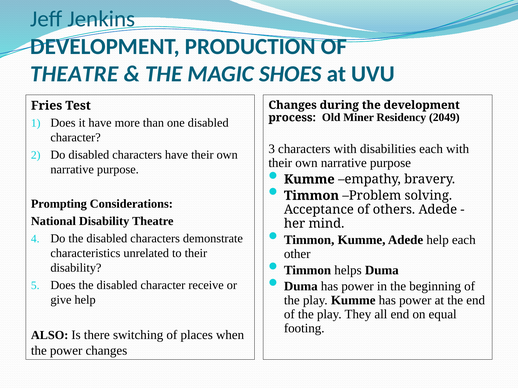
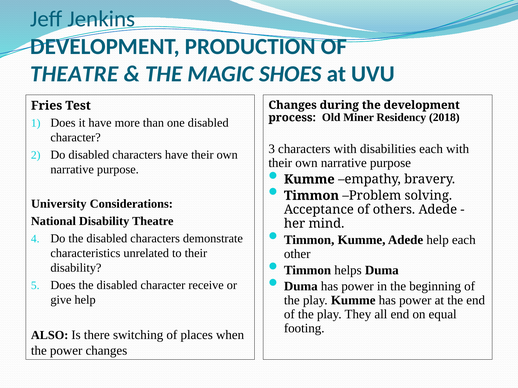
2049: 2049 -> 2018 (444, 118)
Prompting: Prompting -> University (59, 204)
